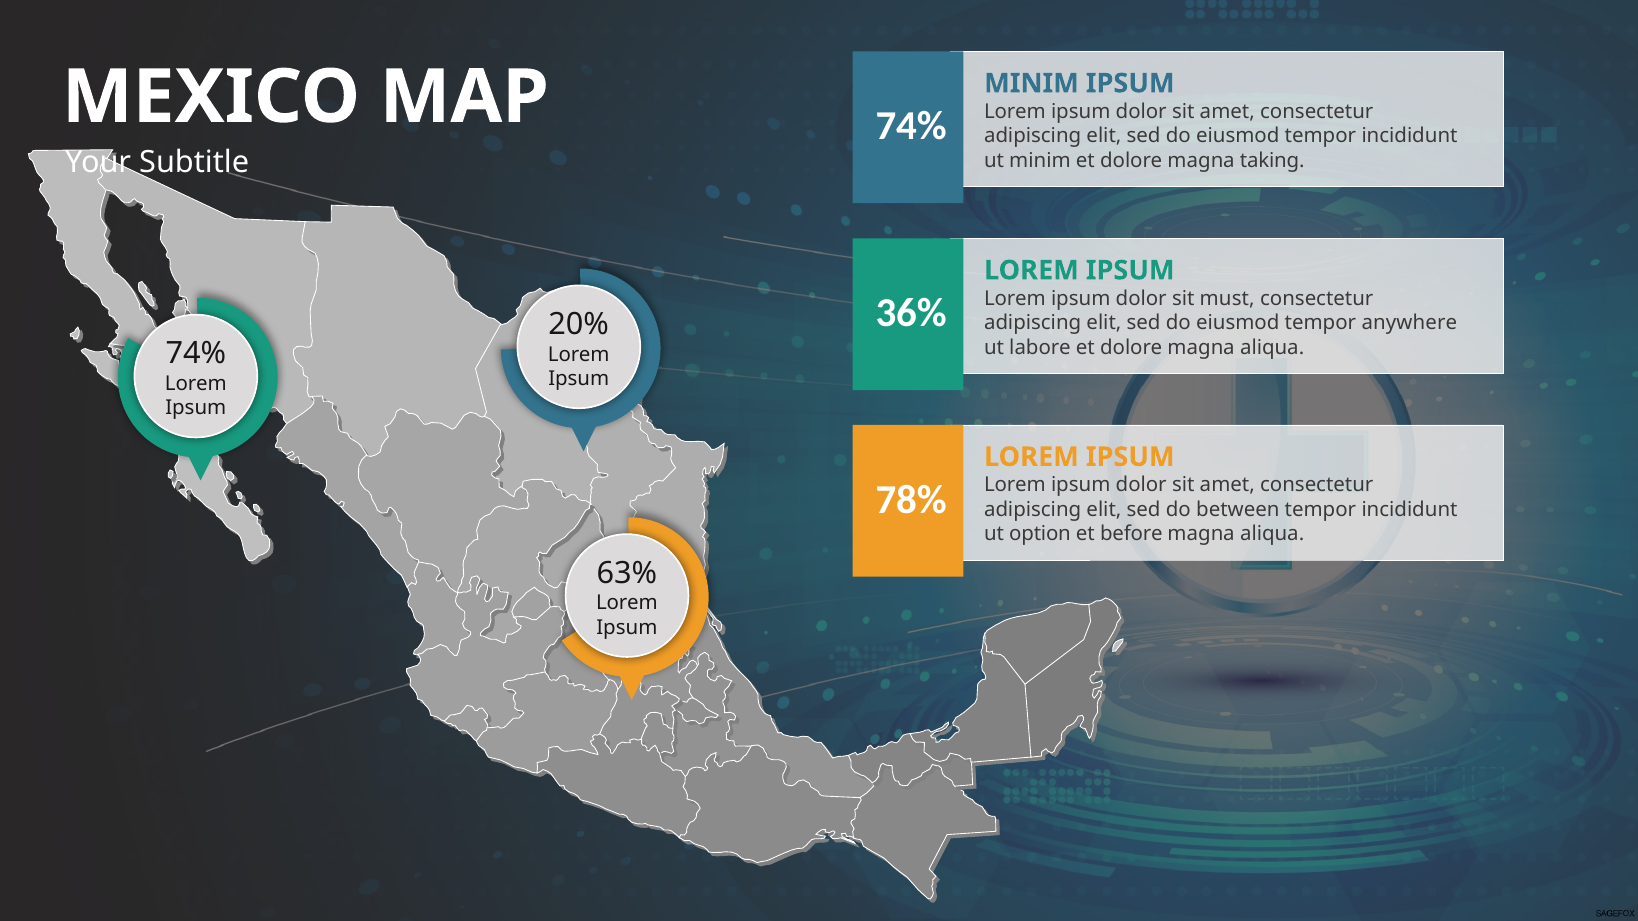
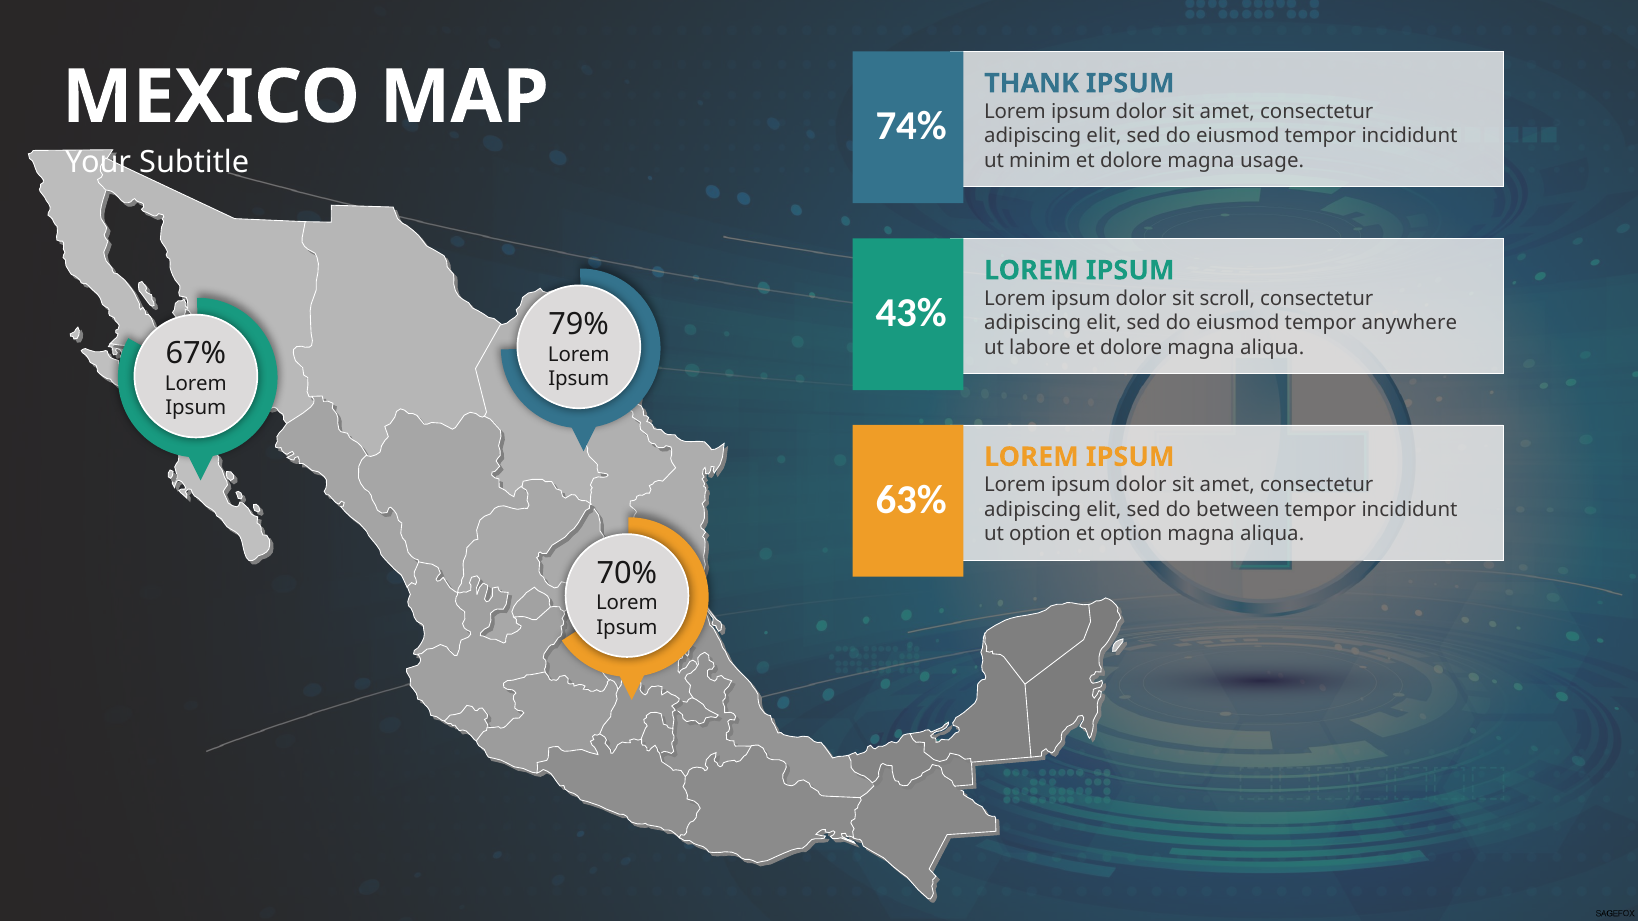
MINIM: MINIM -> THANK (1032, 83)
taking: taking -> usage (1272, 161)
must: must -> scroll (1227, 299)
36%: 36% -> 43% (911, 313)
20%: 20% -> 79% (579, 325)
74%: 74% -> 67% (196, 354)
78%: 78% -> 63% (911, 500)
et before: before -> option (1131, 534)
63%: 63% -> 70% (627, 573)
